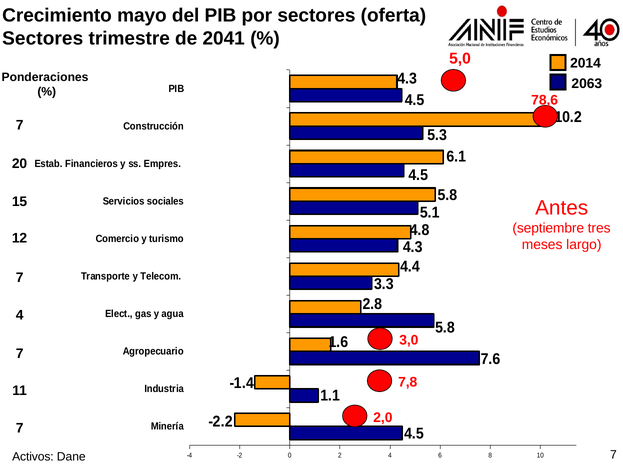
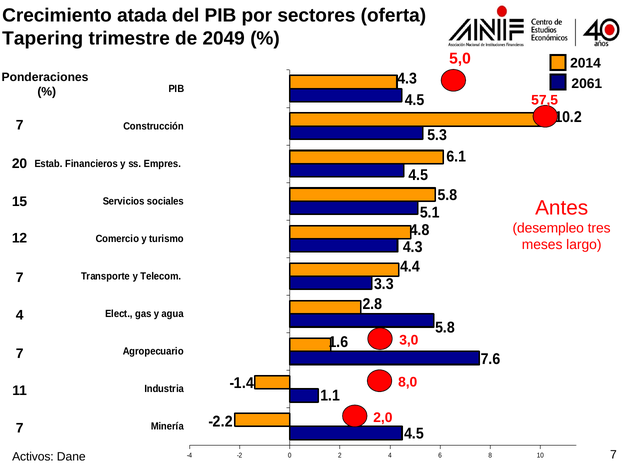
mayo: mayo -> atada (142, 15)
Sectores: Sectores -> Tapering (43, 38)
2041: 2041 -> 2049 (224, 38)
2063: 2063 -> 2061 (587, 84)
78,6: 78,6 -> 57,5 (545, 100)
septiembre: septiembre -> desempleo (548, 228)
7,8: 7,8 -> 8,0 (408, 382)
